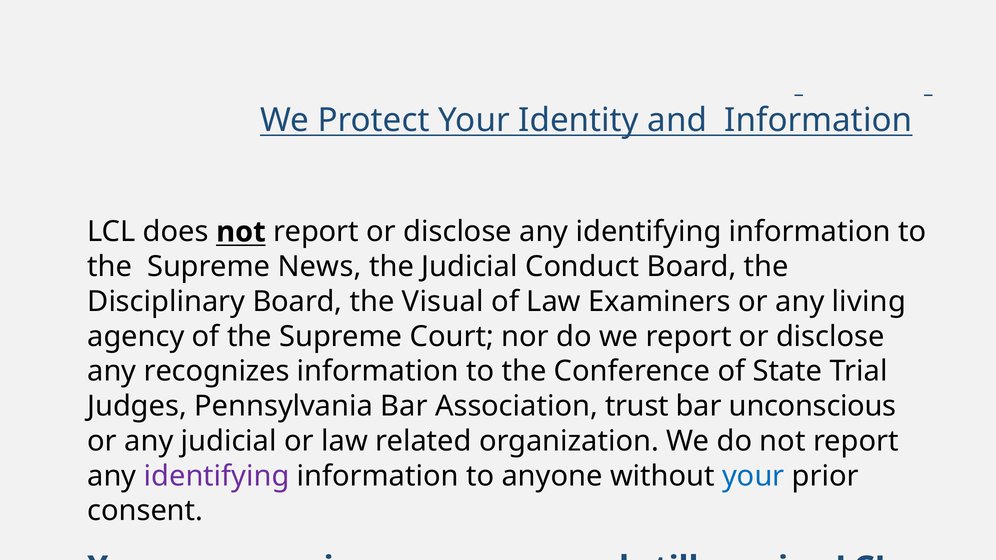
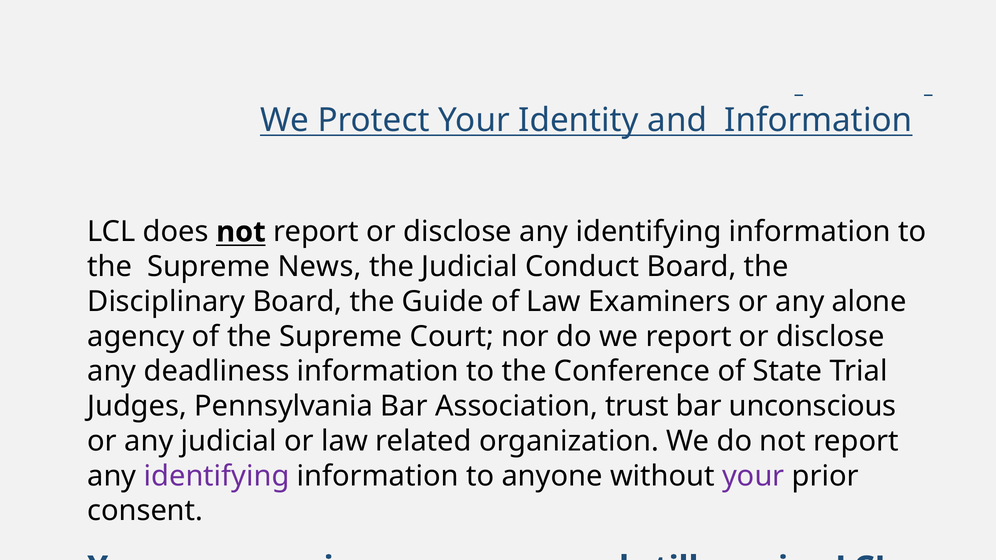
Visual: Visual -> Guide (443, 302)
living: living -> alone (869, 302)
recognizes: recognizes -> deadliness (217, 372)
your colour: blue -> purple (753, 476)
